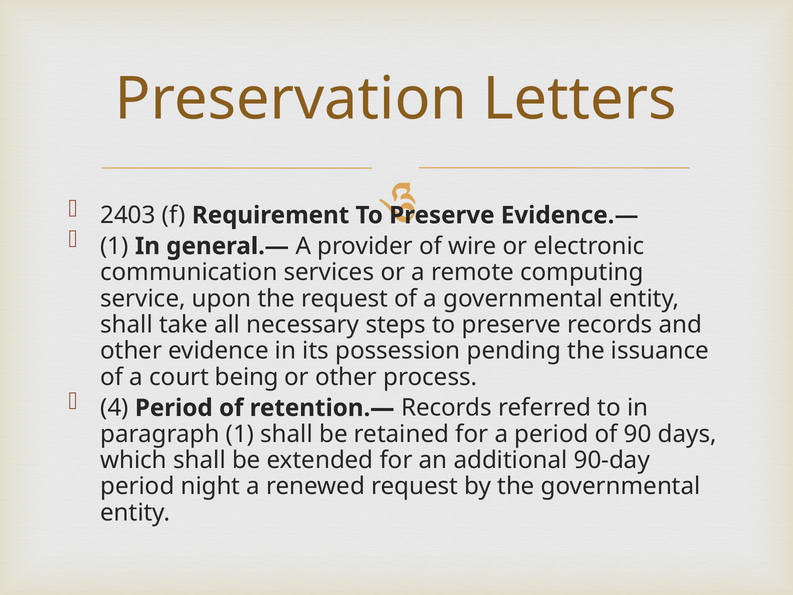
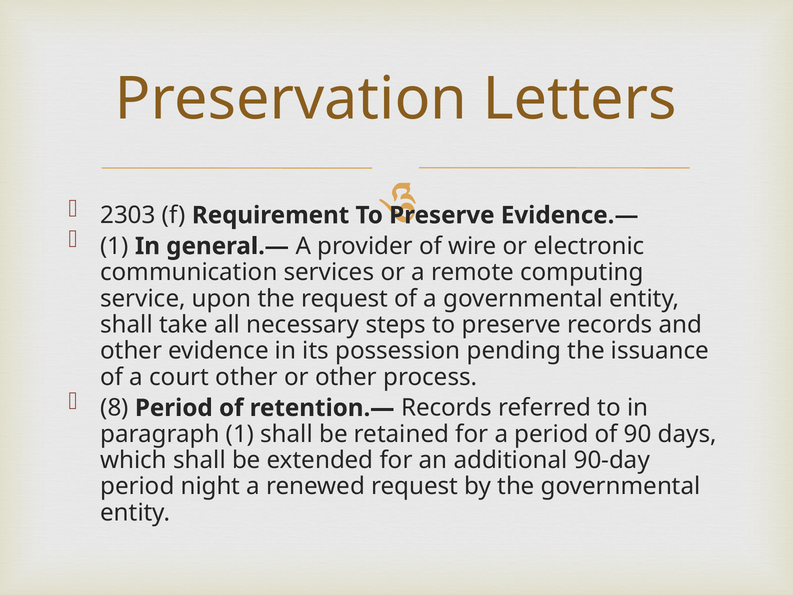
2403: 2403 -> 2303 (128, 215)
court being: being -> other (247, 377)
4: 4 -> 8 (114, 408)
